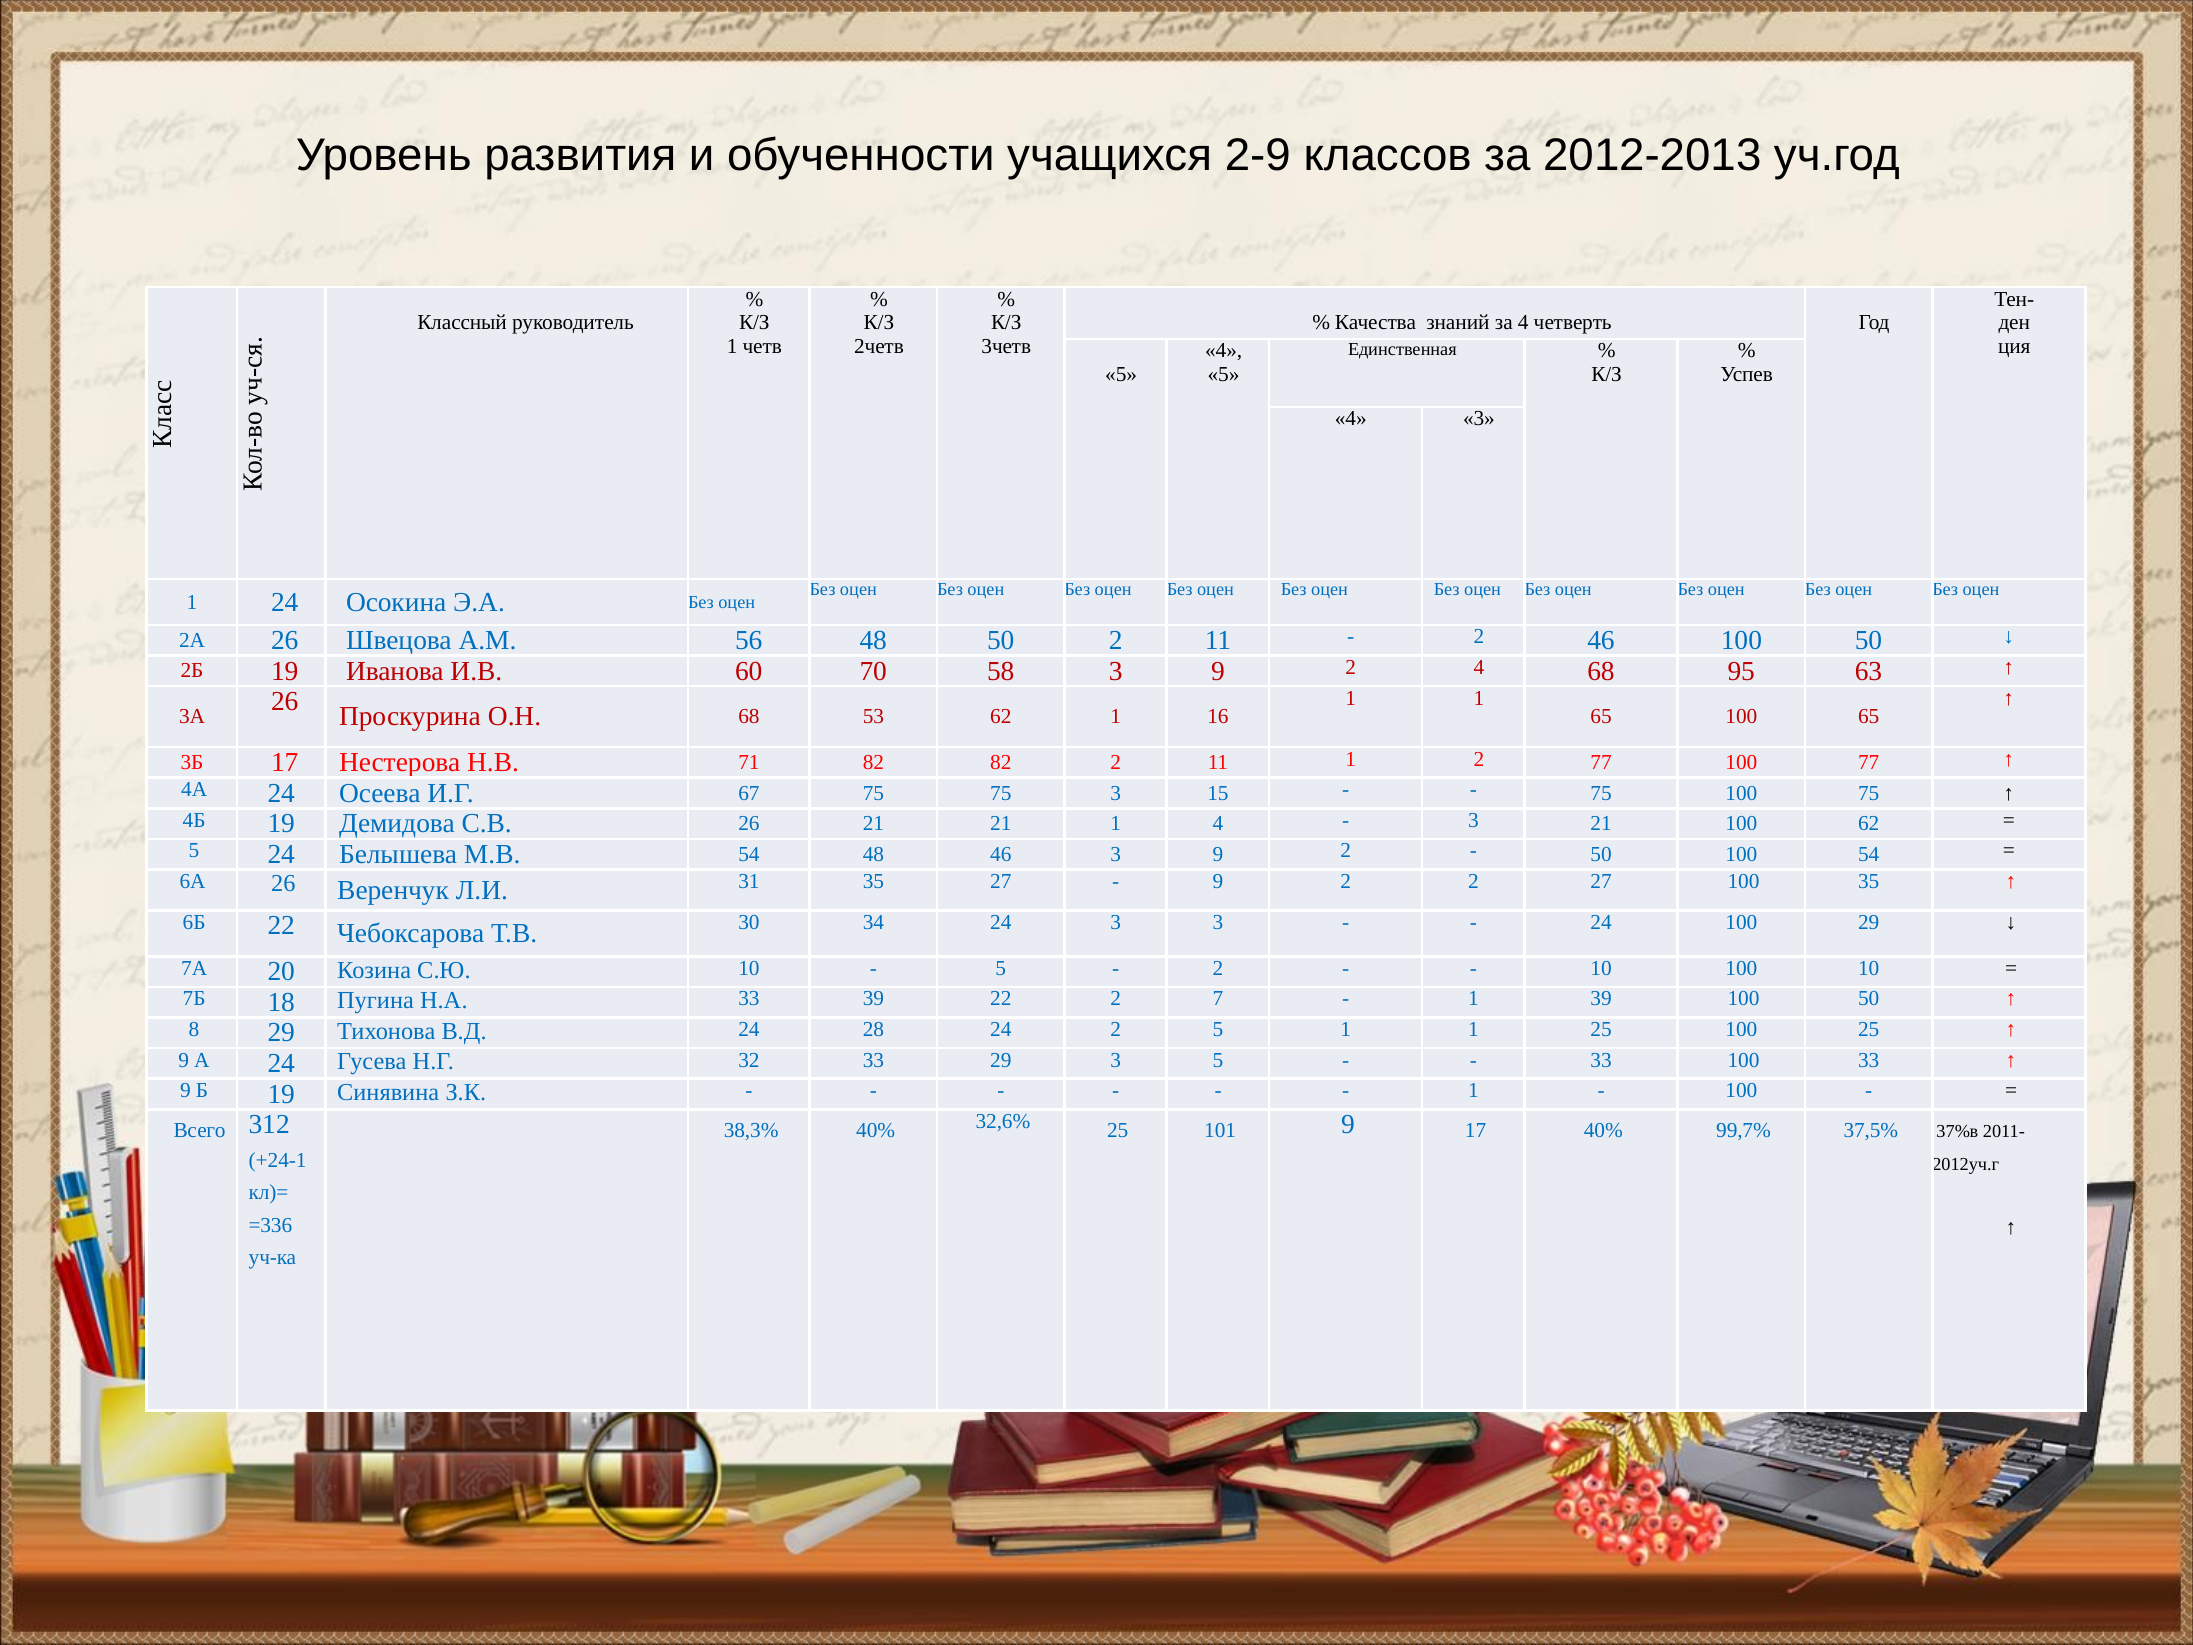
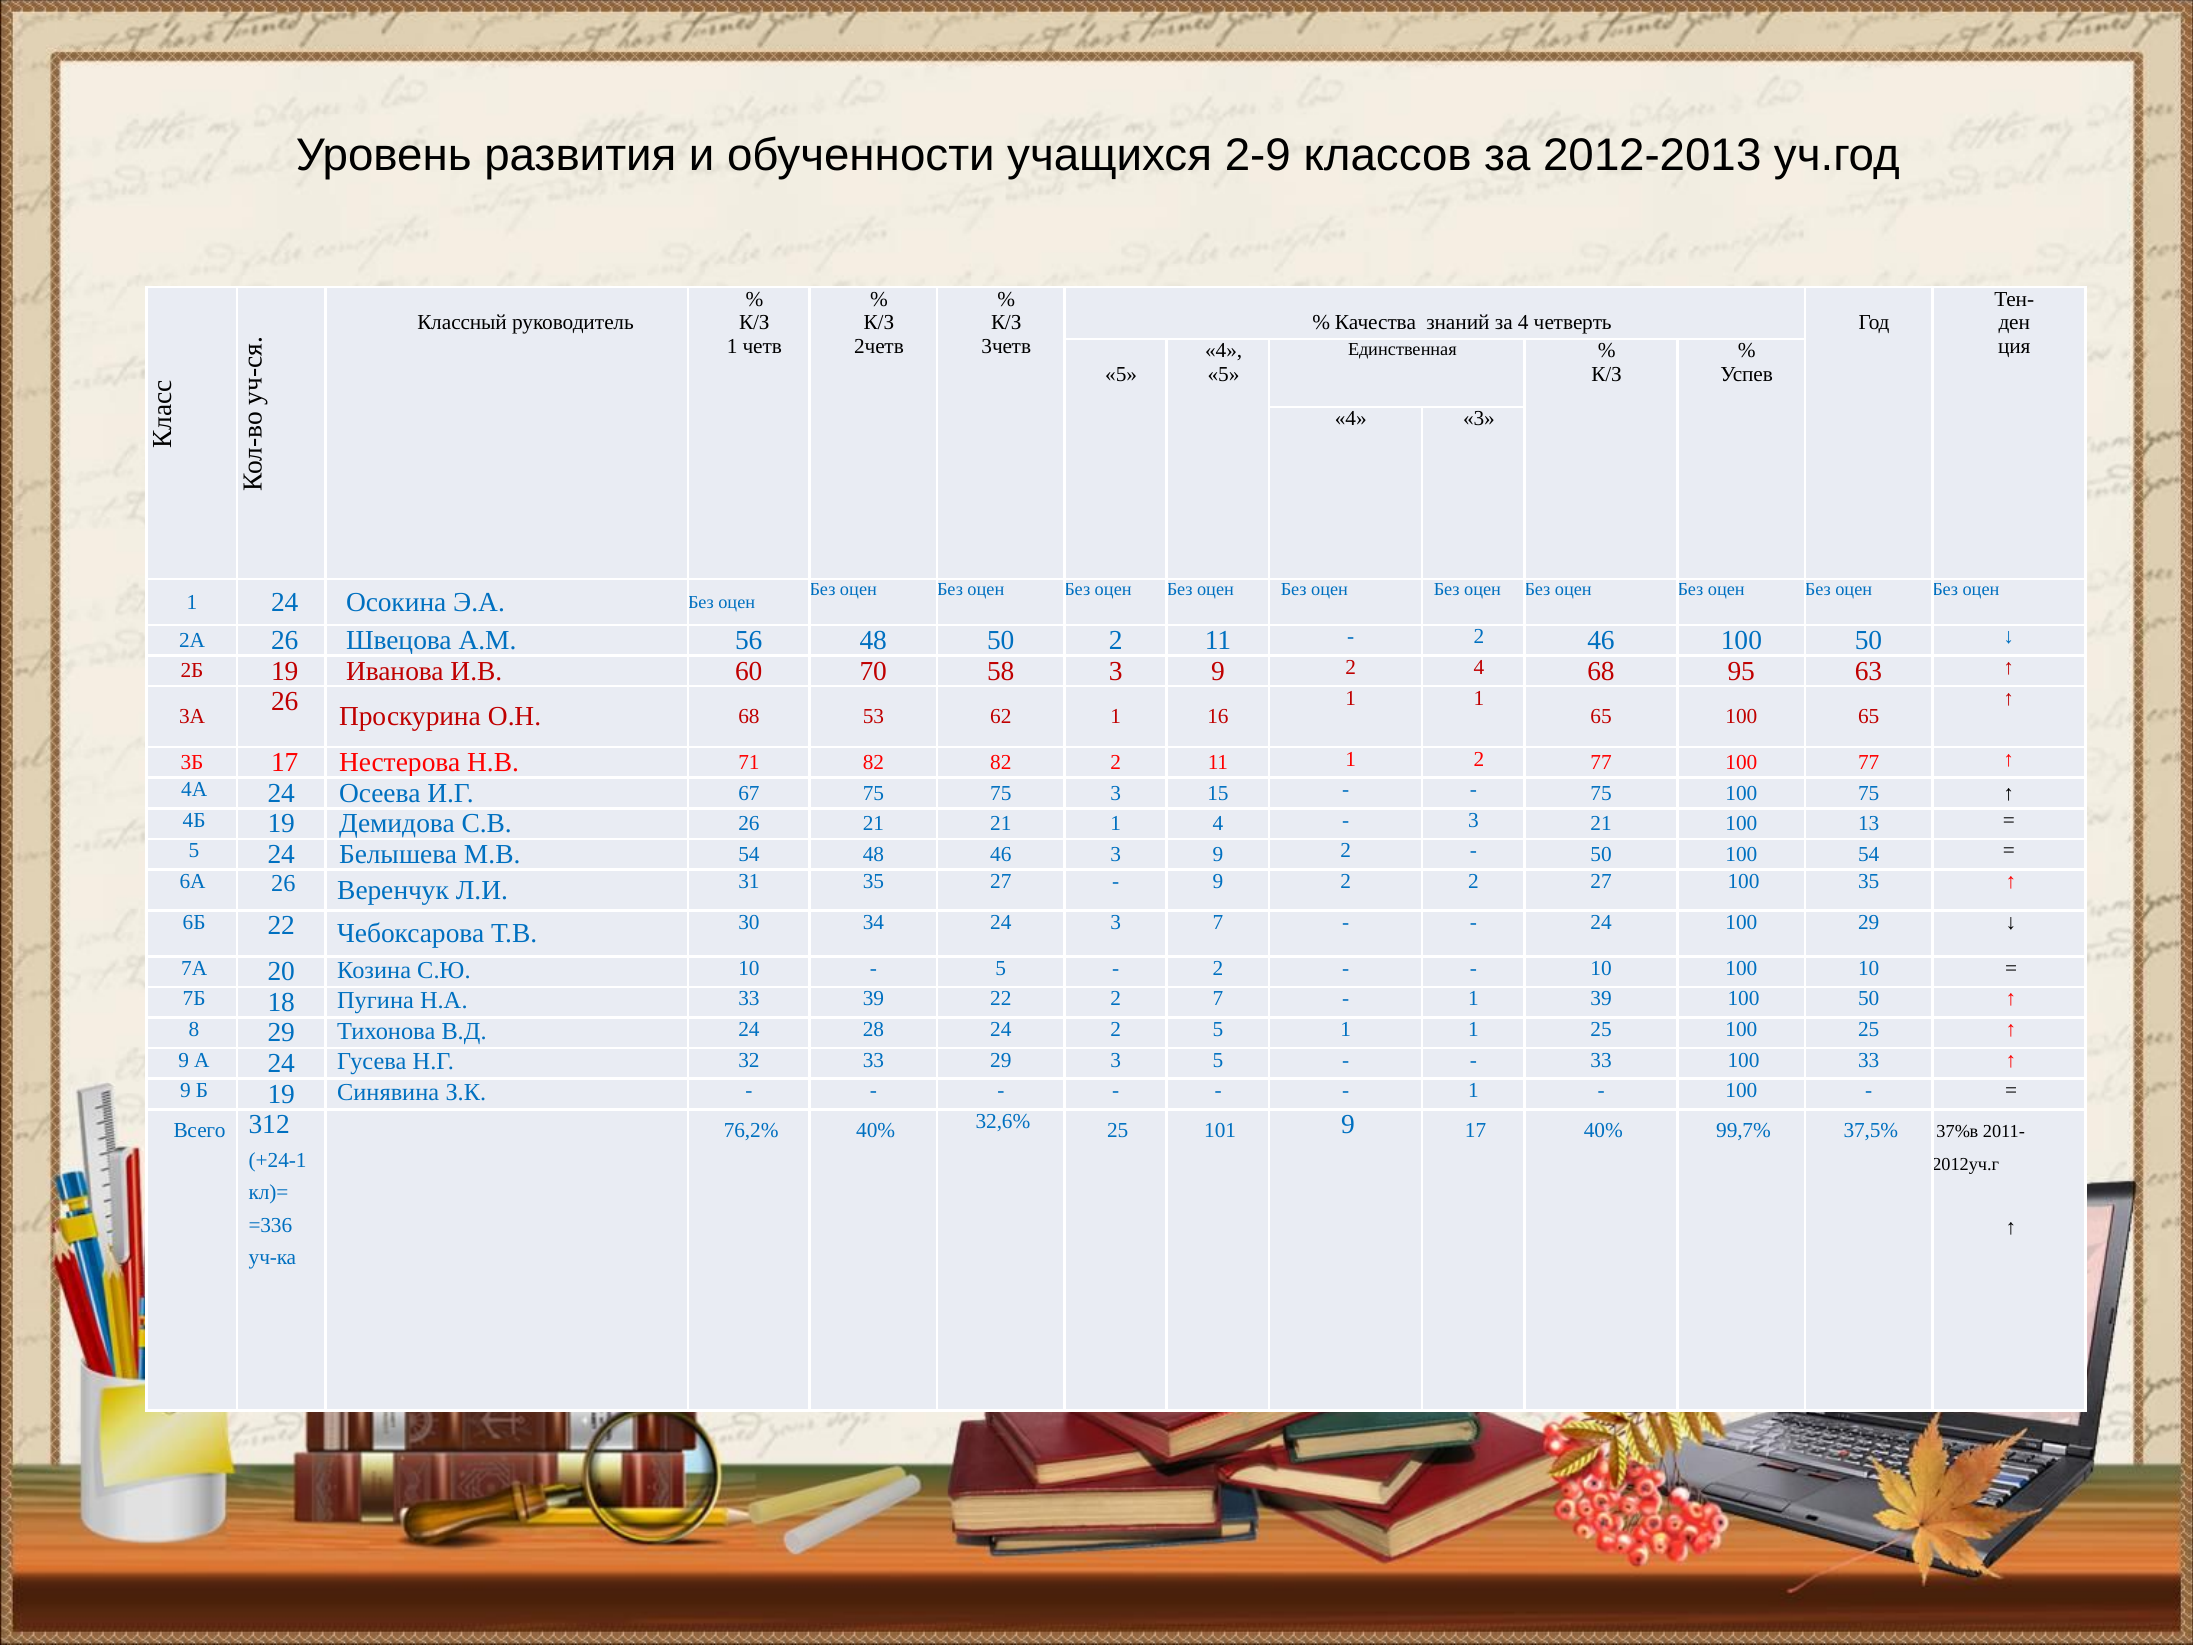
100 62: 62 -> 13 (1869, 824)
3 3: 3 -> 7 (1218, 922)
38,3%: 38,3% -> 76,2% (751, 1130)
